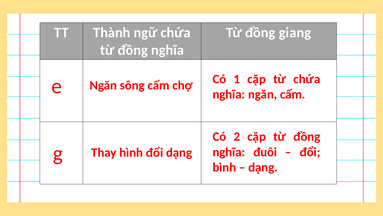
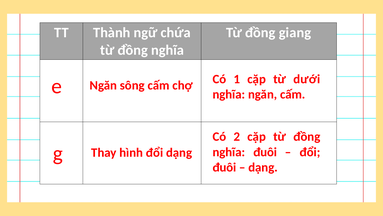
từ chứa: chứa -> dưới (307, 79)
bình: bình -> đuôi (224, 167)
